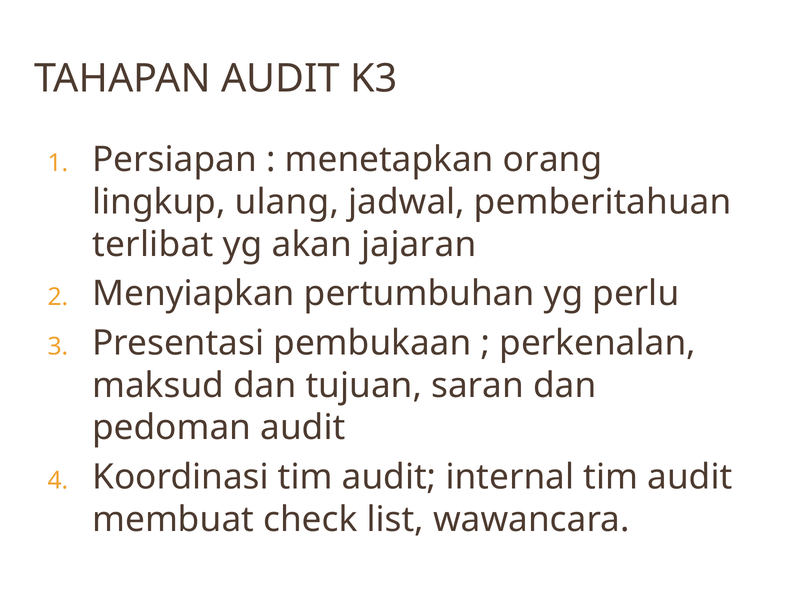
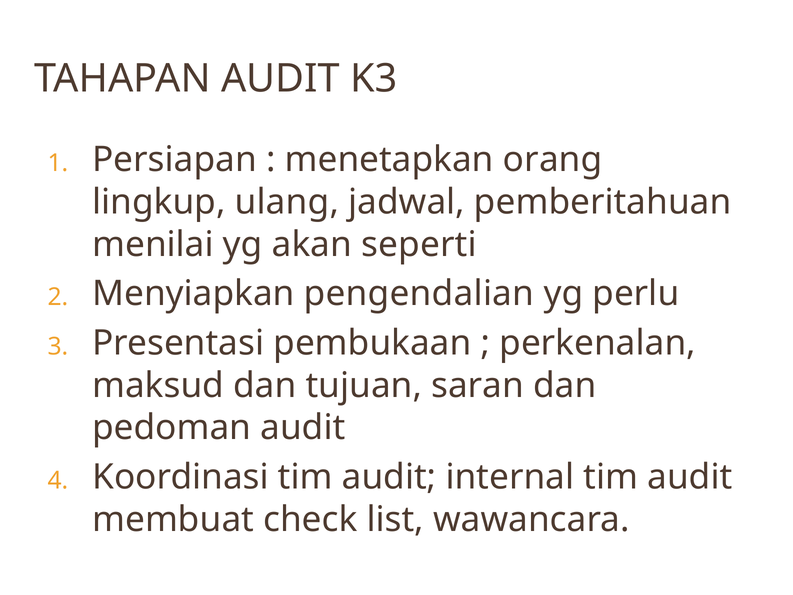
terlibat: terlibat -> menilai (153, 244)
jajaran: jajaran -> seperti (419, 244)
pertumbuhan: pertumbuhan -> pengendalian (419, 294)
